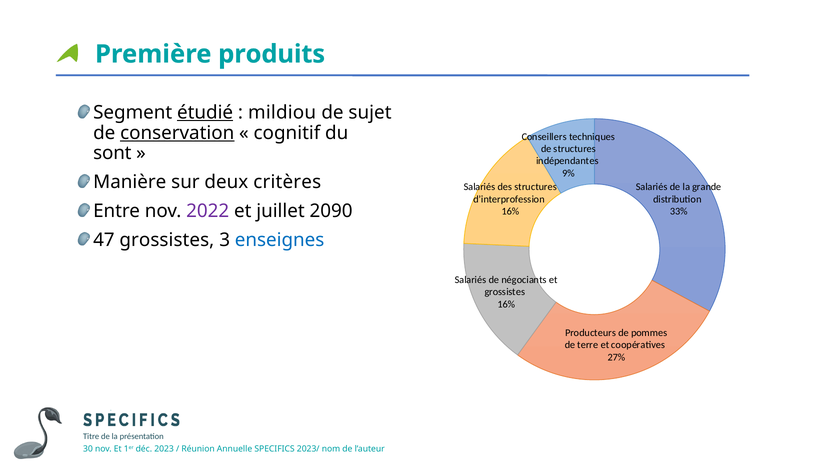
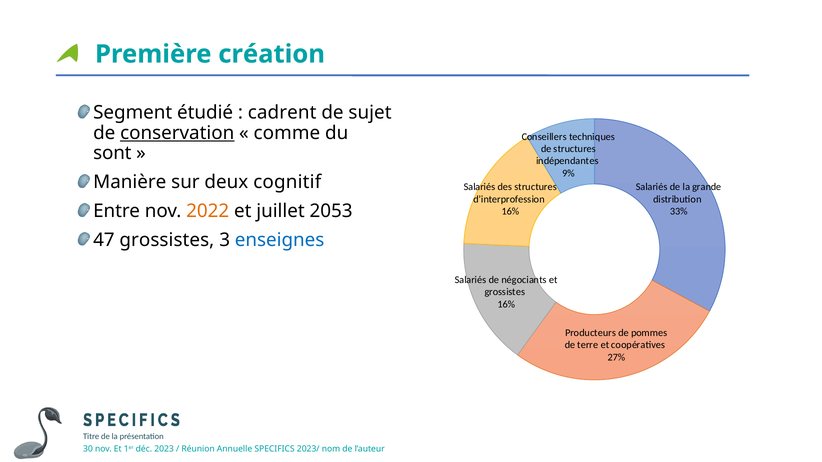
produits: produits -> création (272, 54)
étudié underline: present -> none (205, 113)
mildiou: mildiou -> cadrent (282, 113)
cognitif: cognitif -> comme (287, 133)
critères: critères -> cognitif (287, 182)
2022 colour: purple -> orange (208, 211)
2090: 2090 -> 2053 (331, 211)
